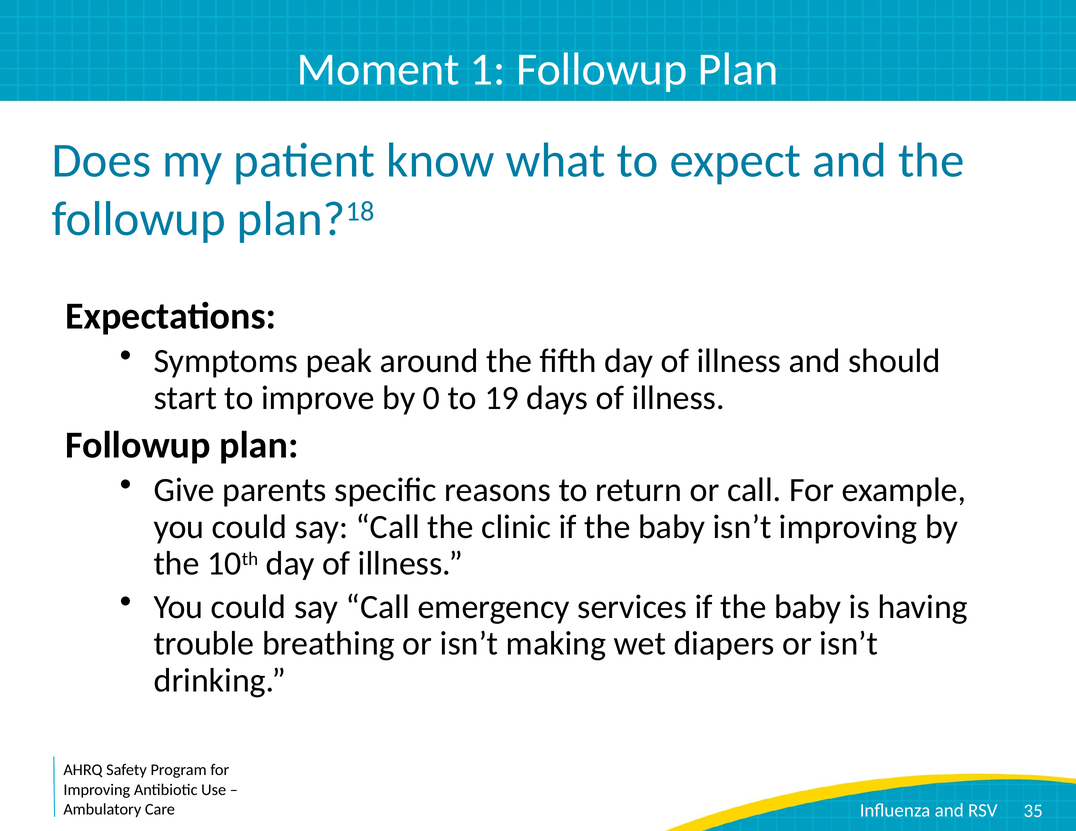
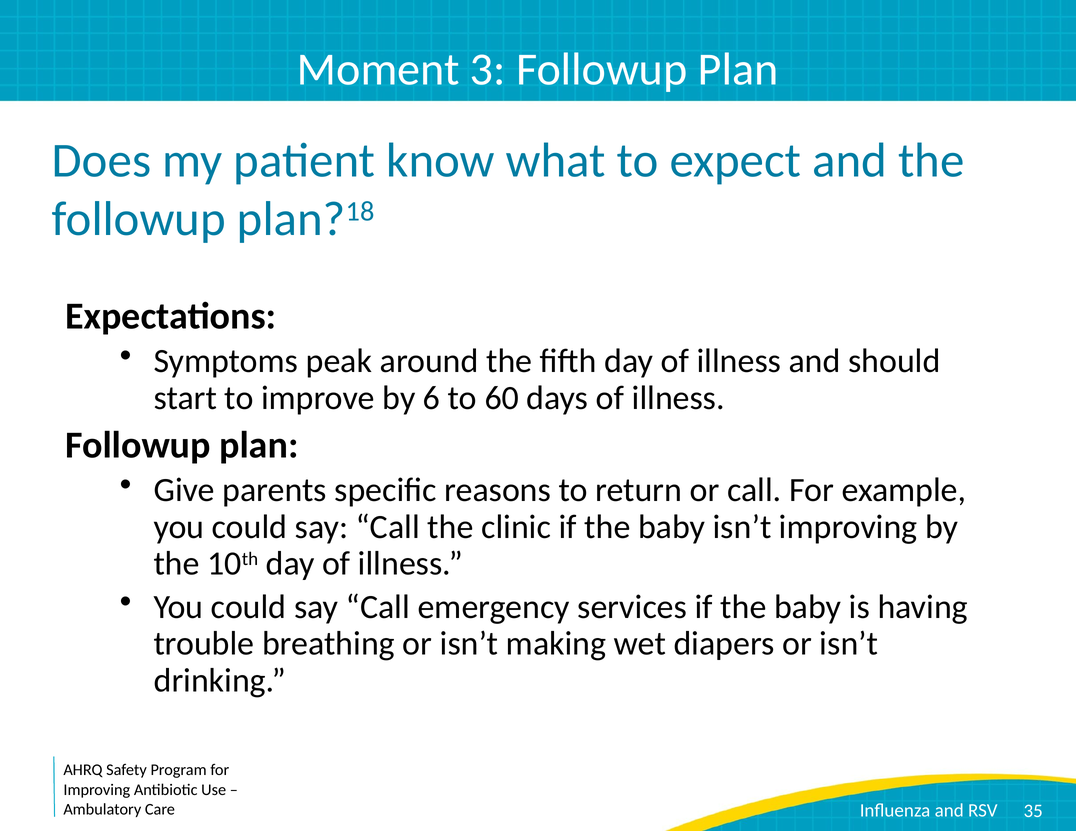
1: 1 -> 3 (488, 70)
0: 0 -> 6 (432, 398)
19: 19 -> 60 (502, 398)
